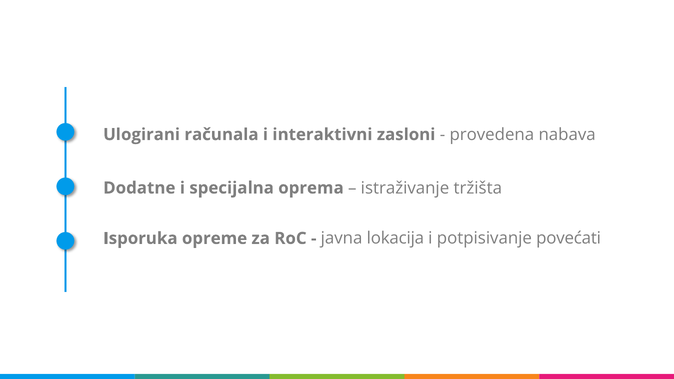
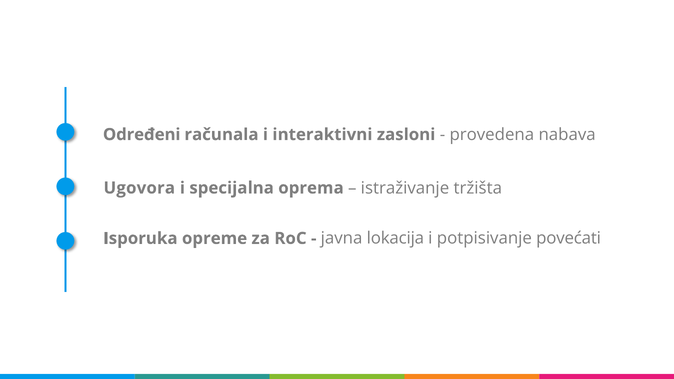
Ulogirani: Ulogirani -> Određeni (142, 135)
Dodatne: Dodatne -> Ugovora (139, 188)
